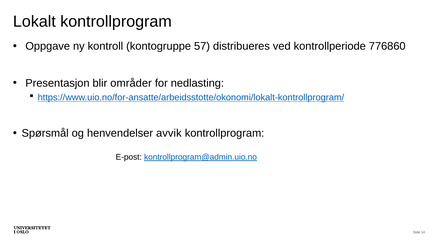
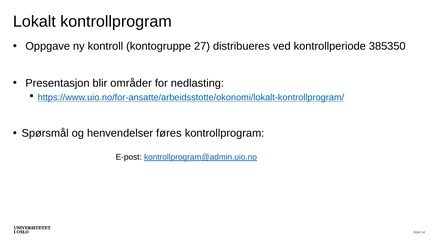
57: 57 -> 27 (202, 46)
776860: 776860 -> 385350 (387, 46)
avvik: avvik -> føres (169, 134)
